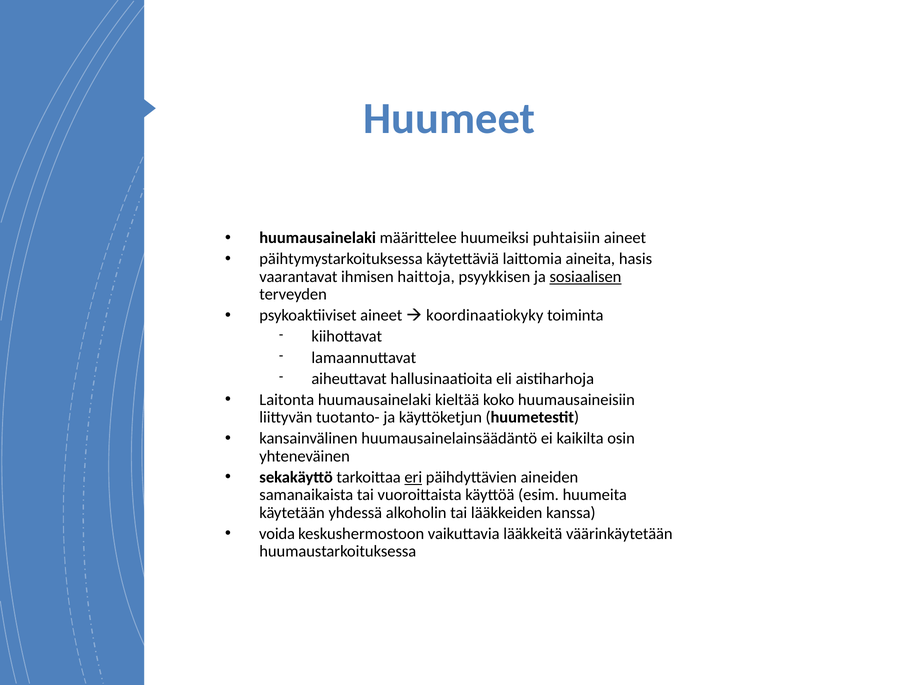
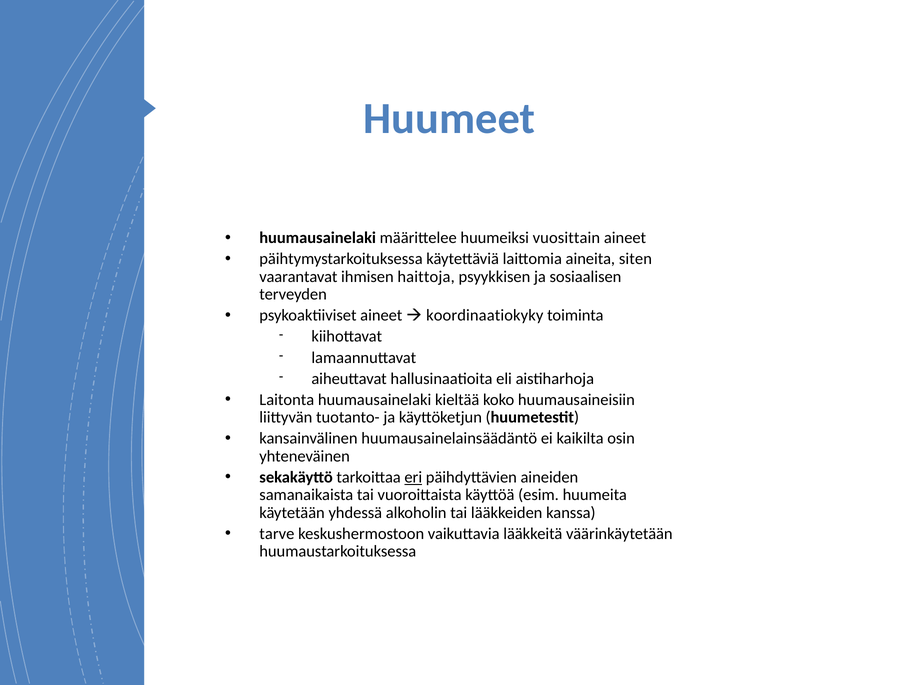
puhtaisiin: puhtaisiin -> vuosittain (566, 238)
hasis: hasis -> siten (635, 259)
sosiaalisen underline: present -> none (585, 277)
voida: voida -> tarve (277, 534)
